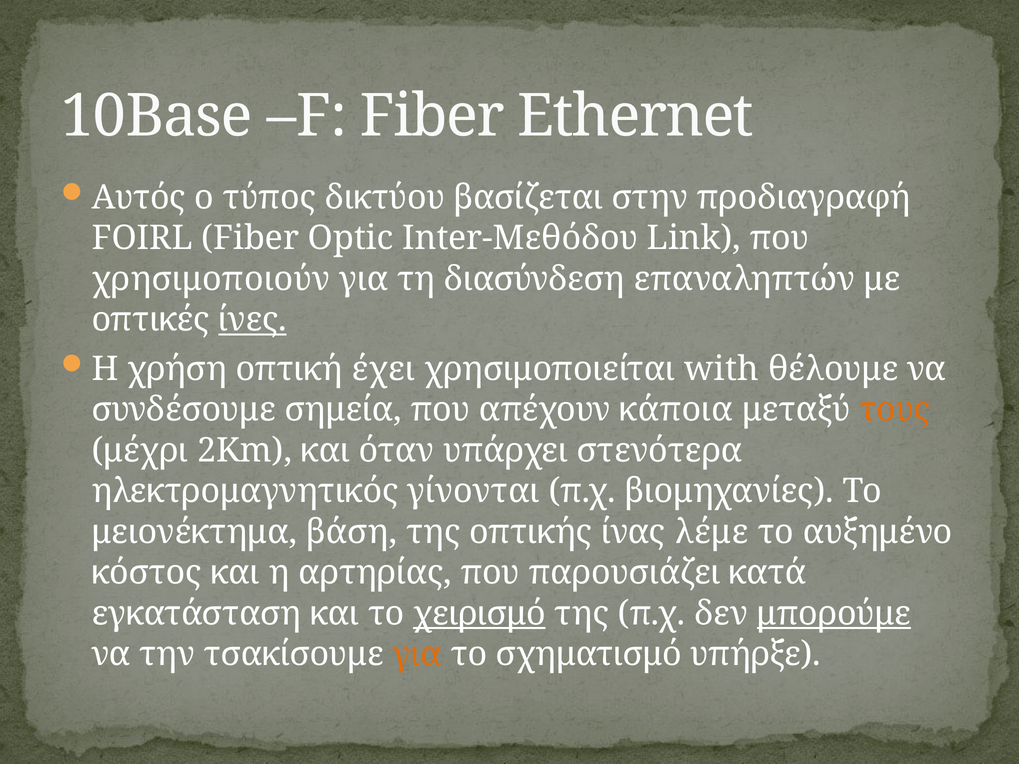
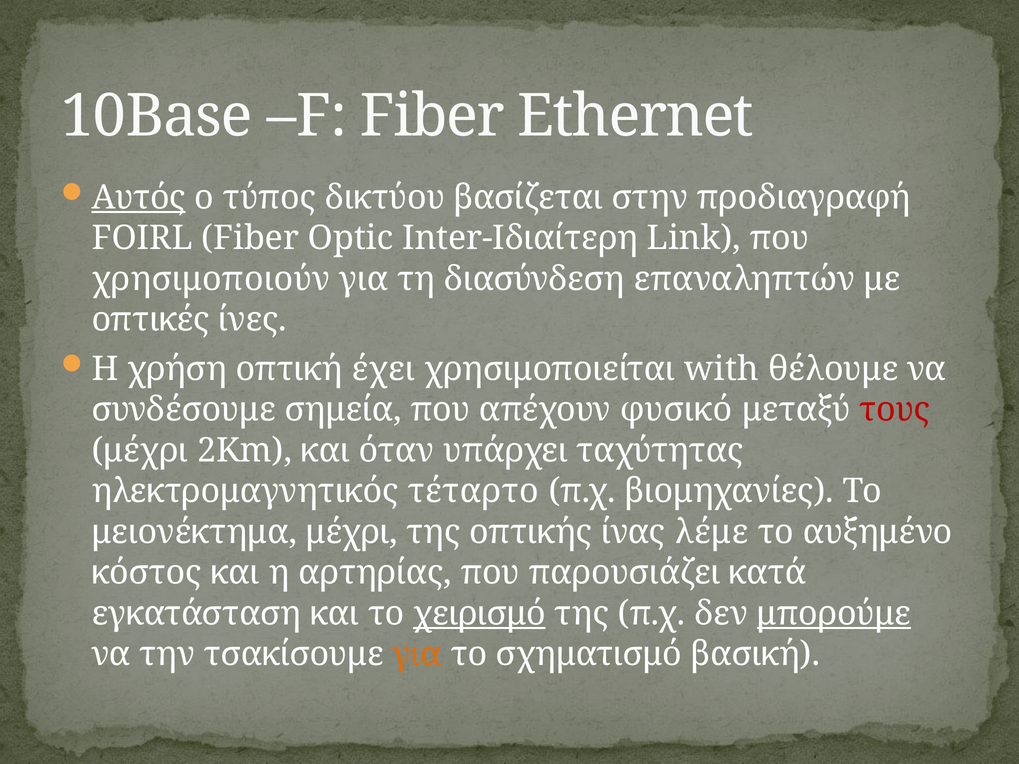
Αυτός underline: none -> present (139, 198)
Inter-Μεθόδου: Inter-Μεθόδου -> Inter-Ιδιαίτερη (520, 238)
ίνες underline: present -> none (253, 320)
κάποια: κάποια -> φυσικό (676, 410)
τους colour: orange -> red (895, 410)
στενότερα: στενότερα -> ταχύτητας (660, 451)
γίνονται: γίνονται -> τέταρτο (473, 491)
μειονέκτημα βάση: βάση -> μέχρι (352, 532)
υπήρξε: υπήρξε -> βασική (755, 654)
